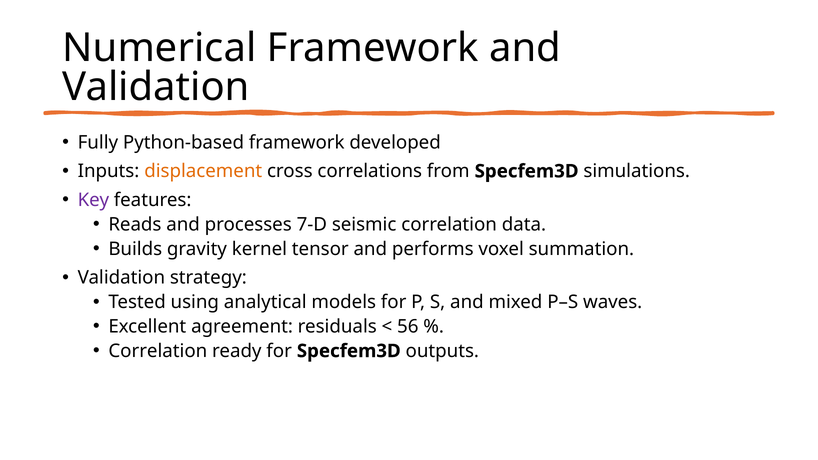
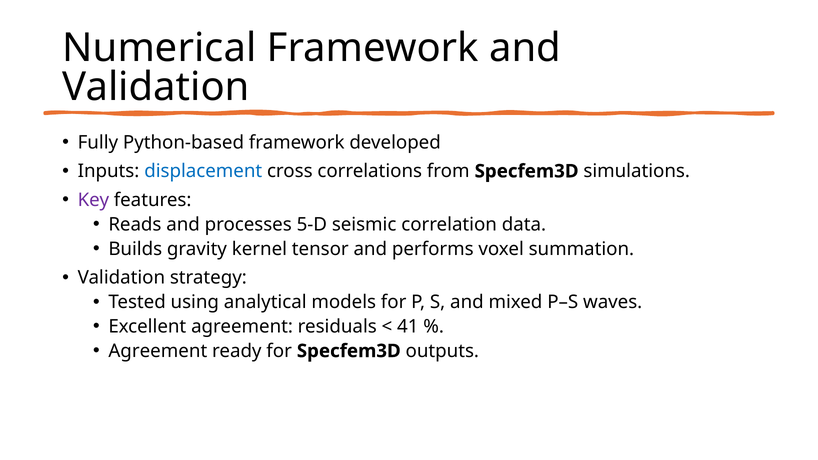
displacement colour: orange -> blue (203, 171)
7-D: 7-D -> 5-D (312, 224)
56: 56 -> 41 (408, 327)
Correlation: Correlation -> Agreement (158, 351)
